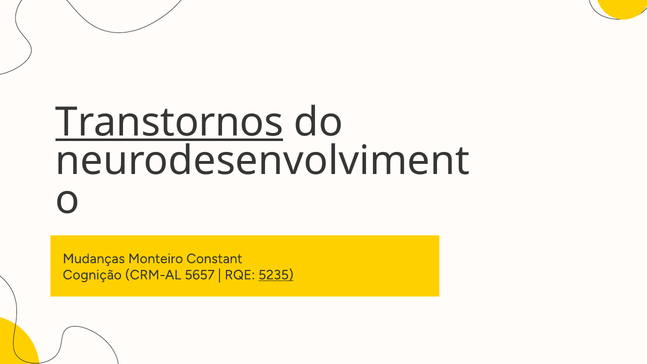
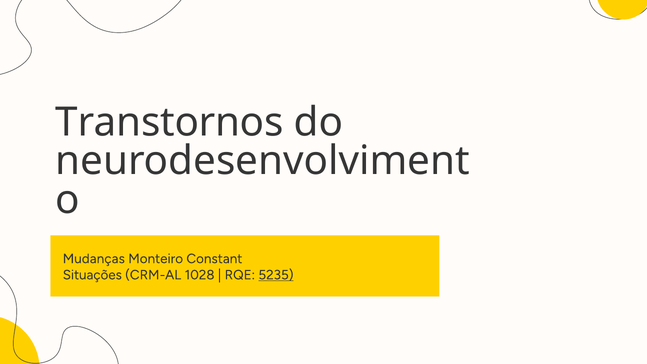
Transtornos underline: present -> none (169, 122)
Cognição: Cognição -> Situações (92, 275)
5657: 5657 -> 1028 (200, 275)
